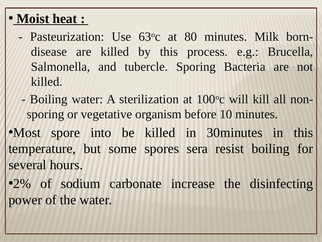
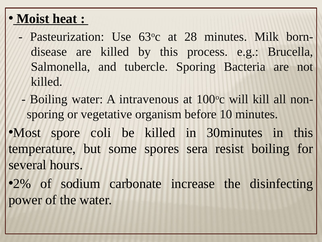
80: 80 -> 28 (191, 37)
sterilization: sterilization -> intravenous (149, 99)
into: into -> coli (101, 132)
